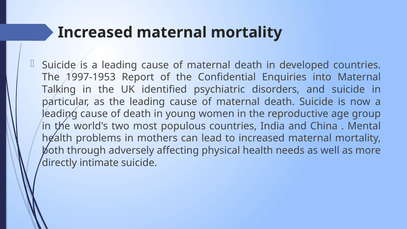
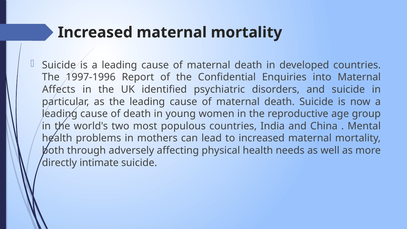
1997-1953: 1997-1953 -> 1997-1996 (91, 77)
Talking: Talking -> Affects (59, 89)
